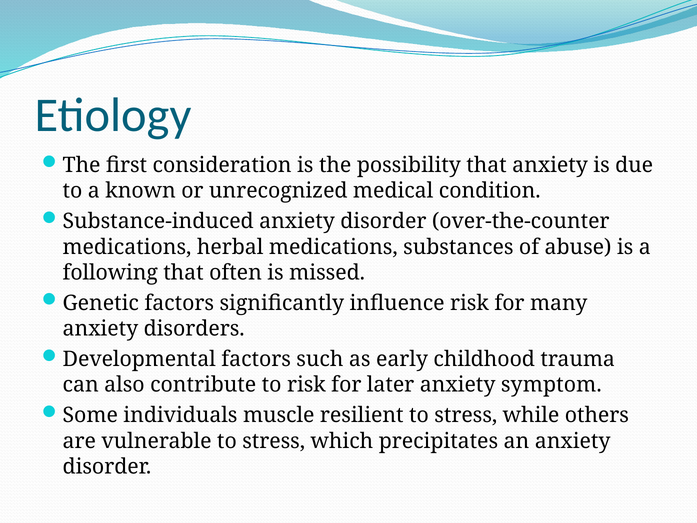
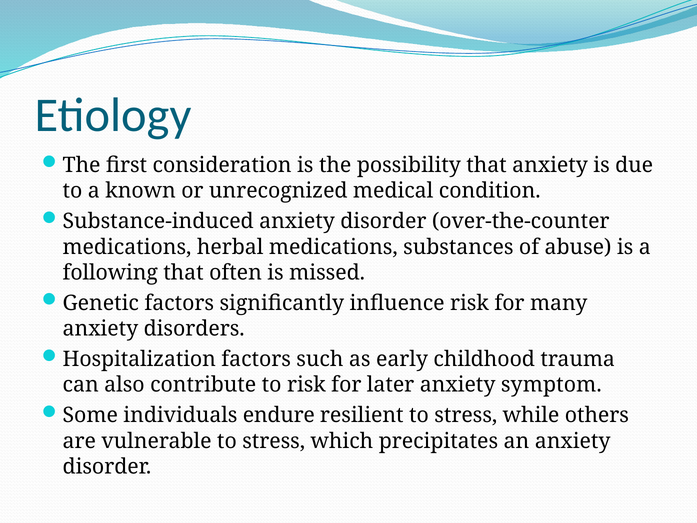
Developmental: Developmental -> Hospitalization (139, 359)
muscle: muscle -> endure (279, 415)
